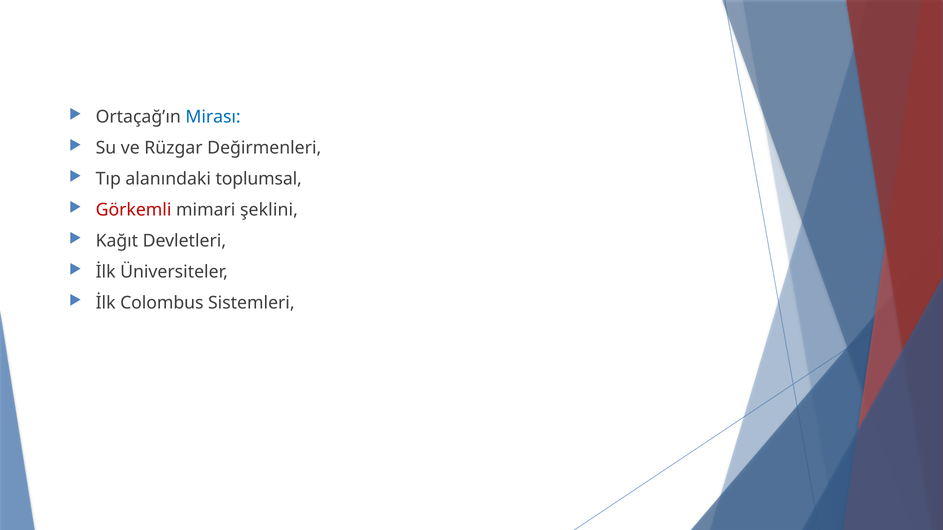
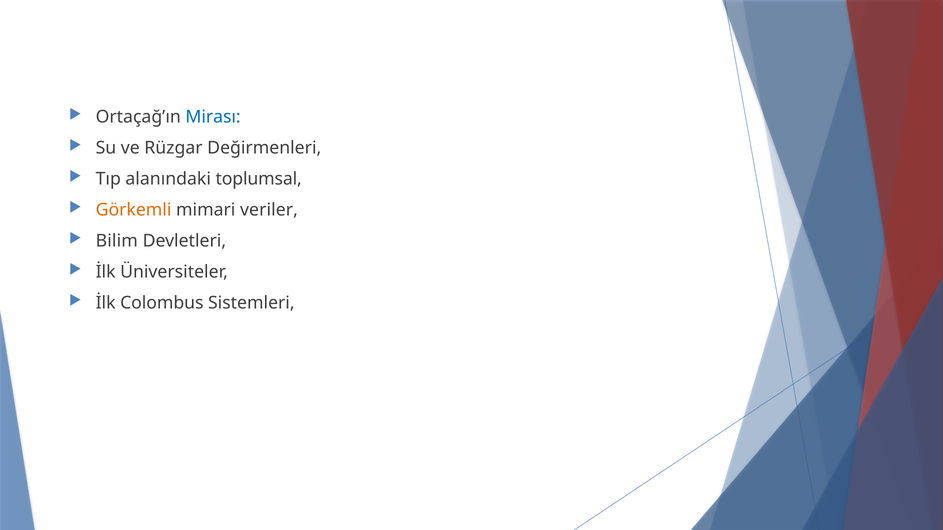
Görkemli colour: red -> orange (134, 210)
şeklini: şeklini -> veriler (269, 210)
Kağıt: Kağıt -> Bilim (117, 241)
